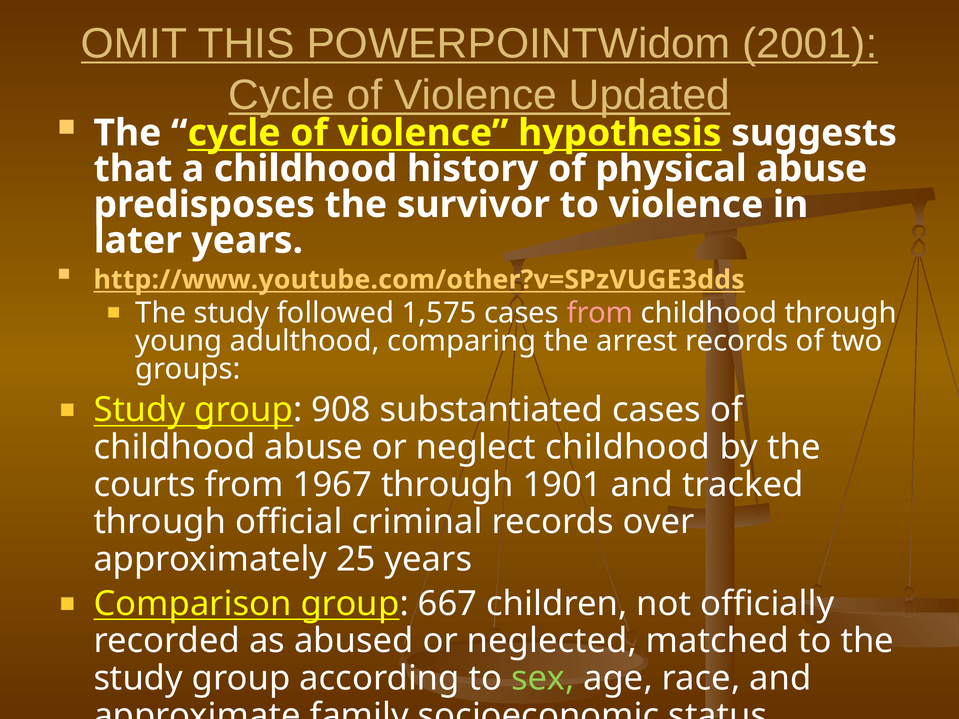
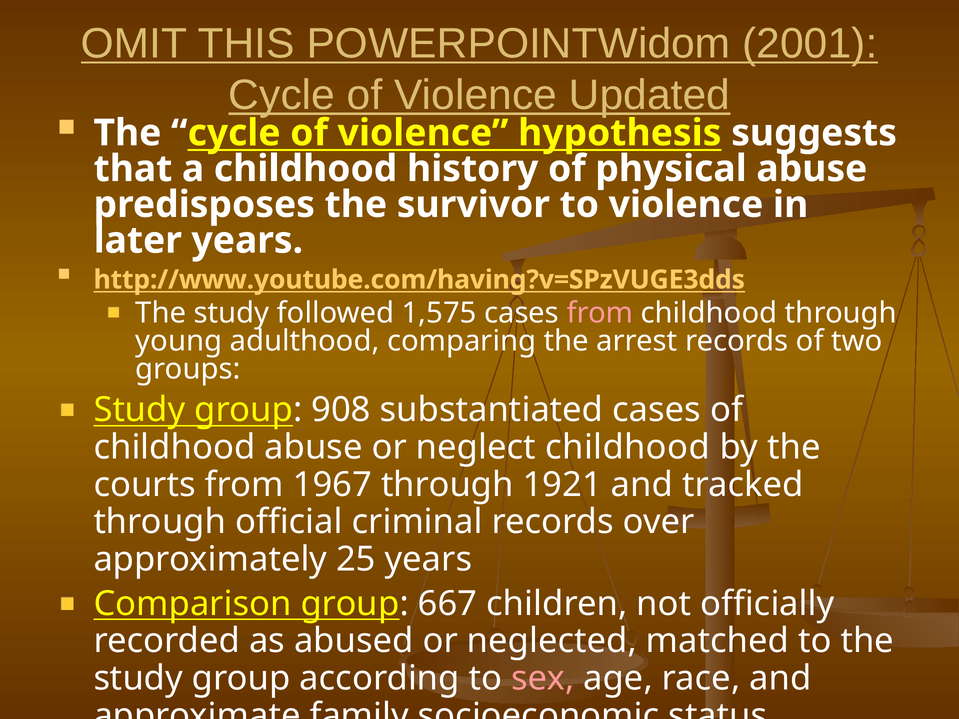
http://www.youtube.com/other?v=SPzVUGE3dds: http://www.youtube.com/other?v=SPzVUGE3dds -> http://www.youtube.com/having?v=SPzVUGE3dds (419, 280)
1901: 1901 -> 1921 (562, 485)
sex colour: light green -> pink (543, 679)
